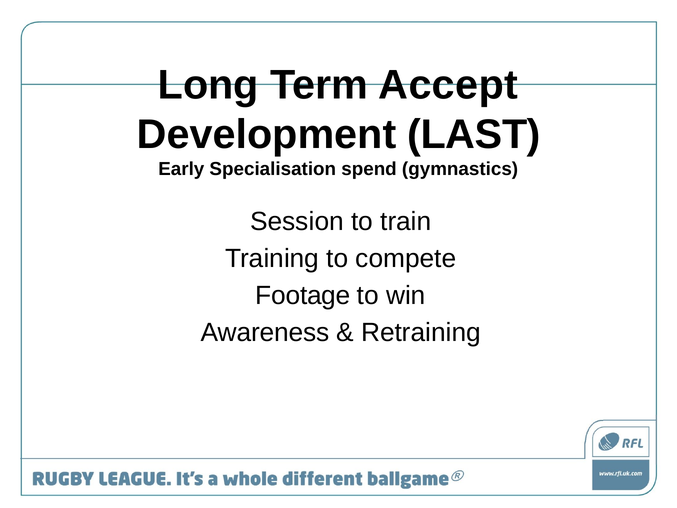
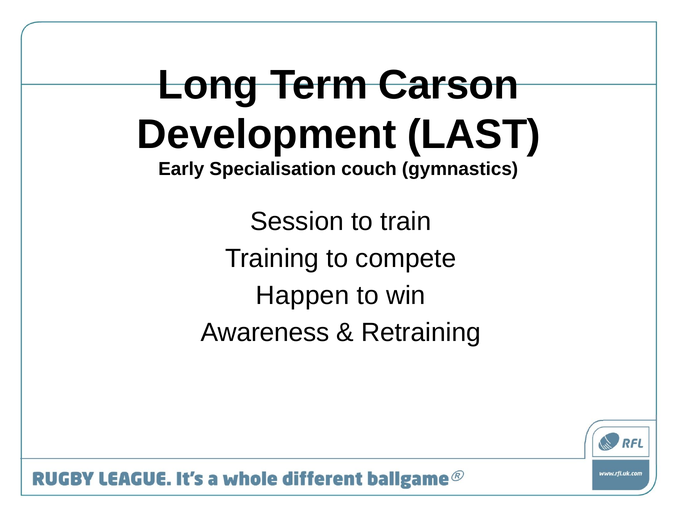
Accept: Accept -> Carson (449, 85)
spend: spend -> couch (369, 169)
Footage: Footage -> Happen (303, 295)
